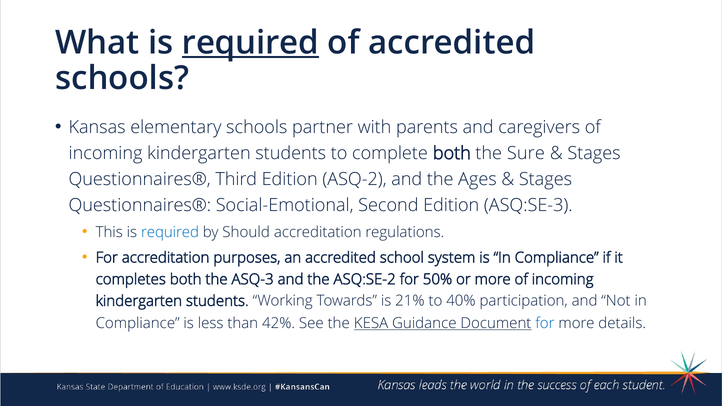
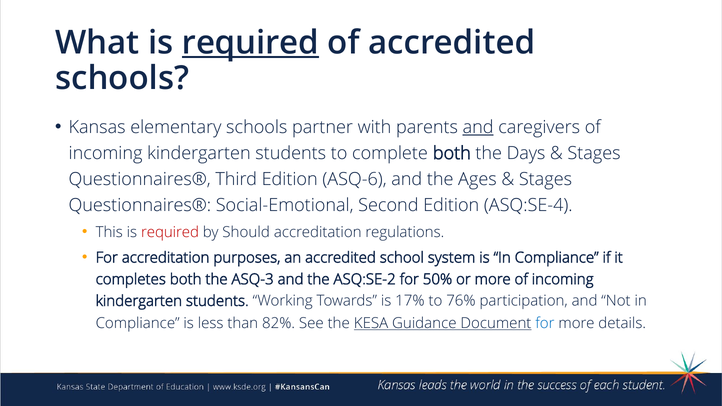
and underline: none -> present (478, 127)
Sure: Sure -> Days (526, 153)
ASQ-2: ASQ-2 -> ASQ-6 (355, 179)
ASQ:SE-3: ASQ:SE-3 -> ASQ:SE-4 (528, 205)
required colour: blue -> red (170, 232)
21%: 21% -> 17% (410, 301)
40%: 40% -> 76% (461, 301)
42%: 42% -> 82% (279, 323)
